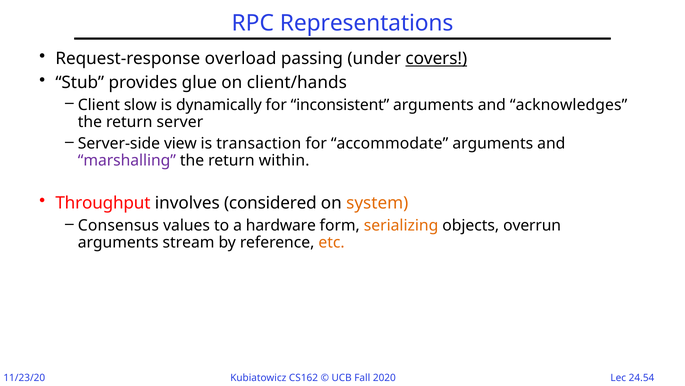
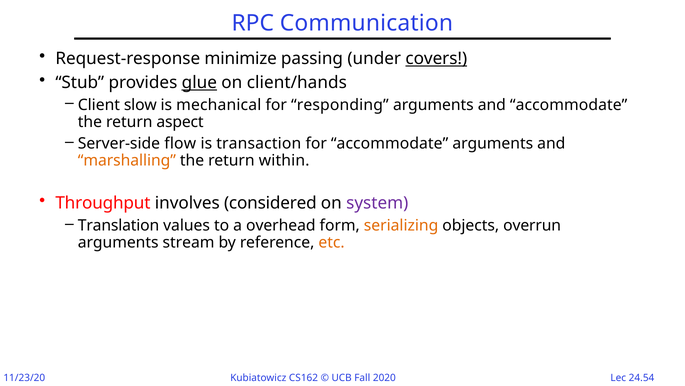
Representations: Representations -> Communication (366, 23)
overload: overload -> minimize (241, 59)
glue underline: none -> present (199, 82)
dynamically: dynamically -> mechanical (219, 105)
inconsistent: inconsistent -> responding (340, 105)
and acknowledges: acknowledges -> accommodate (569, 105)
server: server -> aspect (180, 122)
view: view -> flow (180, 143)
marshalling colour: purple -> orange (127, 160)
system colour: orange -> purple (377, 203)
Consensus: Consensus -> Translation (119, 225)
hardware: hardware -> overhead (281, 225)
